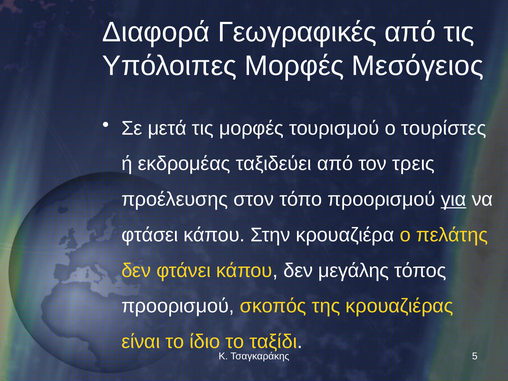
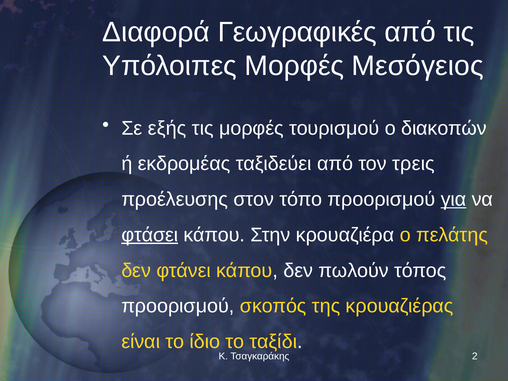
μετά: μετά -> εξής (167, 128)
τουρίστες: τουρίστες -> διακοπών (444, 128)
φτάσει underline: none -> present (150, 235)
μεγάλης: μεγάλης -> πωλούν (354, 270)
5: 5 -> 2 (475, 356)
